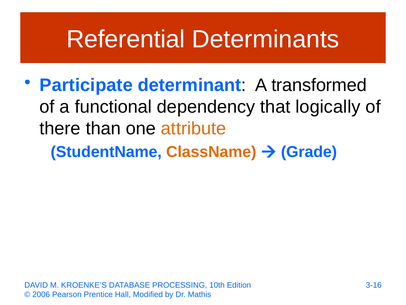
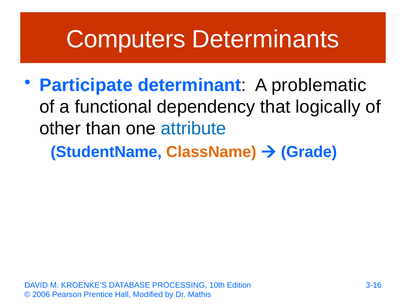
Referential: Referential -> Computers (126, 39)
transformed: transformed -> problematic (319, 85)
there: there -> other (60, 128)
attribute colour: orange -> blue (194, 128)
